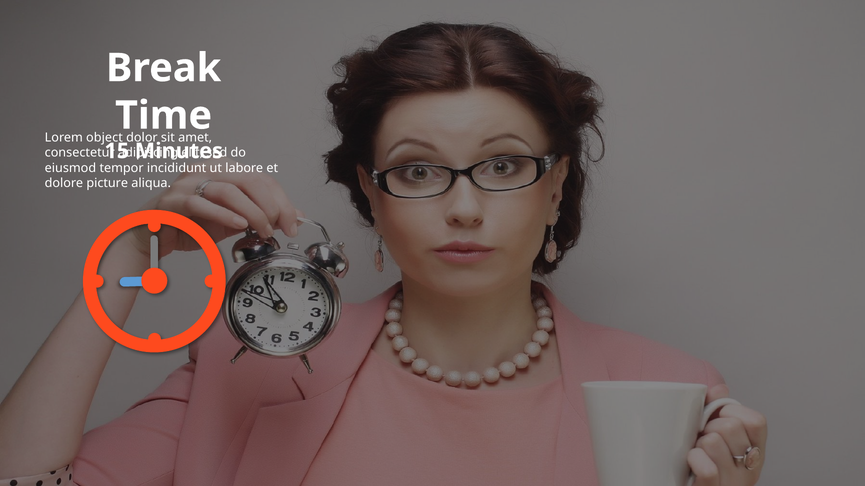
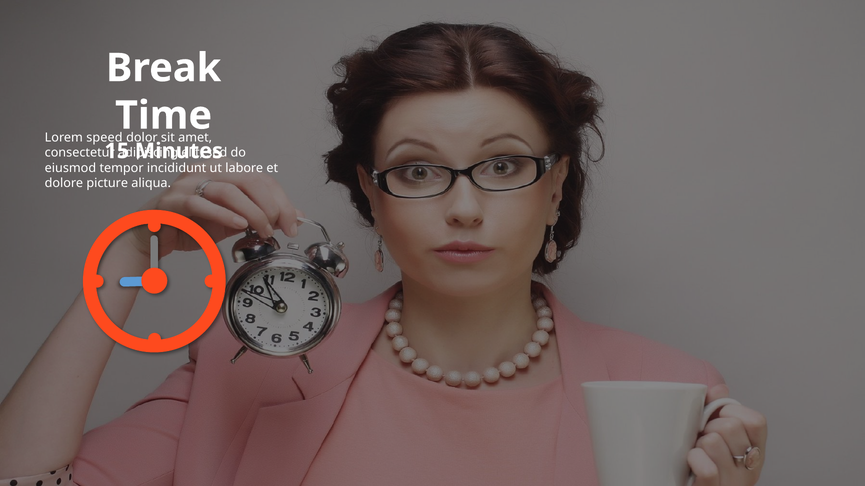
object: object -> speed (104, 138)
